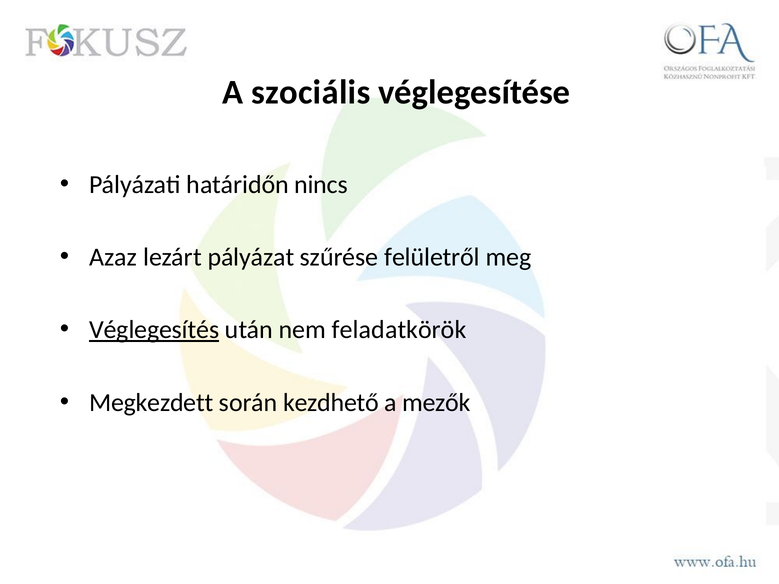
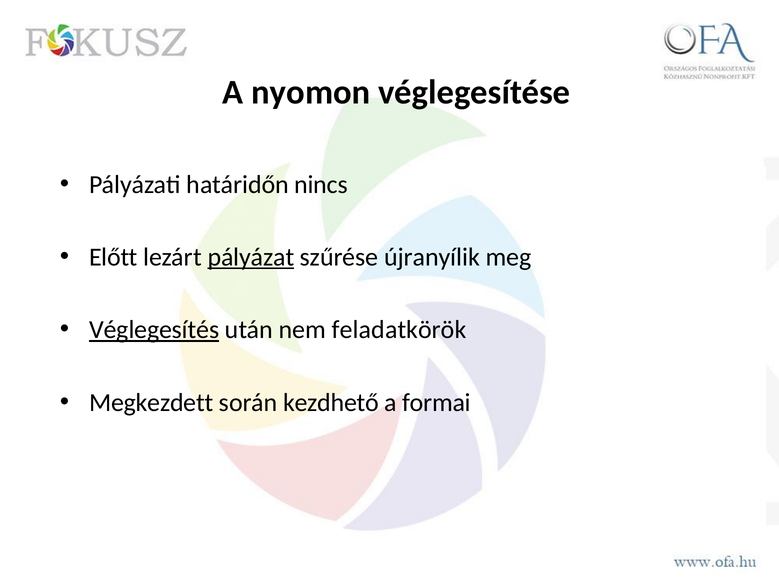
szociális: szociális -> nyomon (311, 92)
Azaz: Azaz -> Előtt (113, 257)
pályázat underline: none -> present (251, 257)
felületről: felületről -> újranyílik (432, 257)
mezők: mezők -> formai (436, 403)
